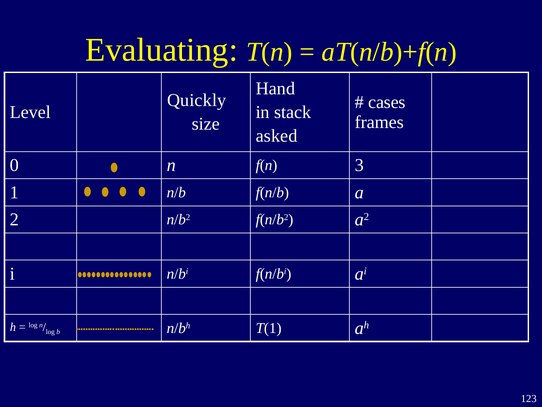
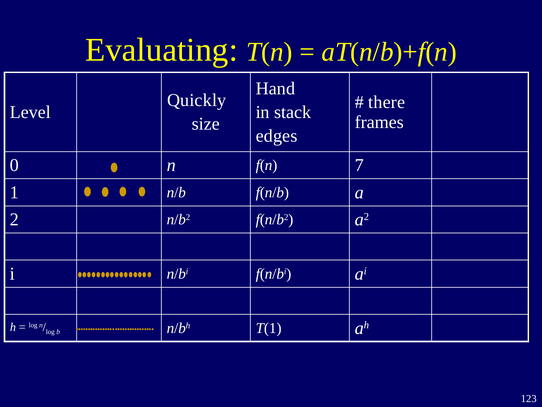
cases: cases -> there (387, 102)
asked: asked -> edges (277, 136)
3: 3 -> 7 (359, 165)
